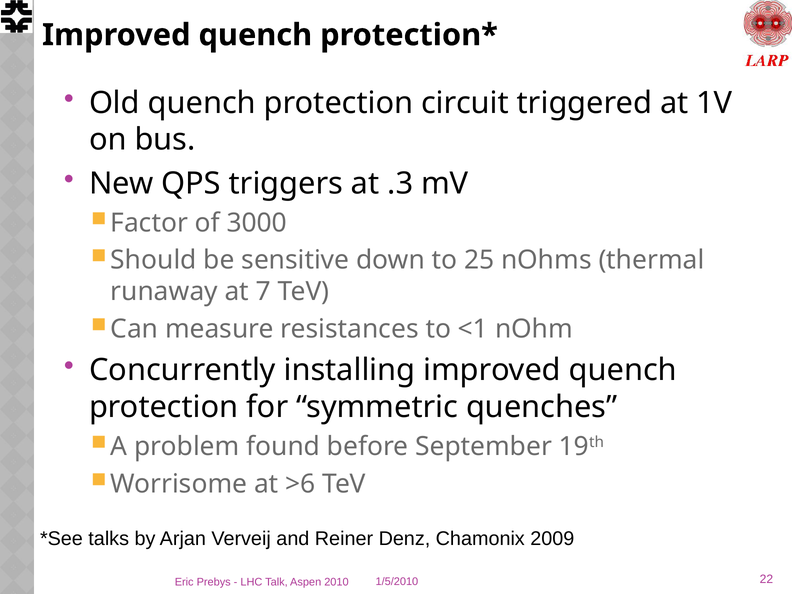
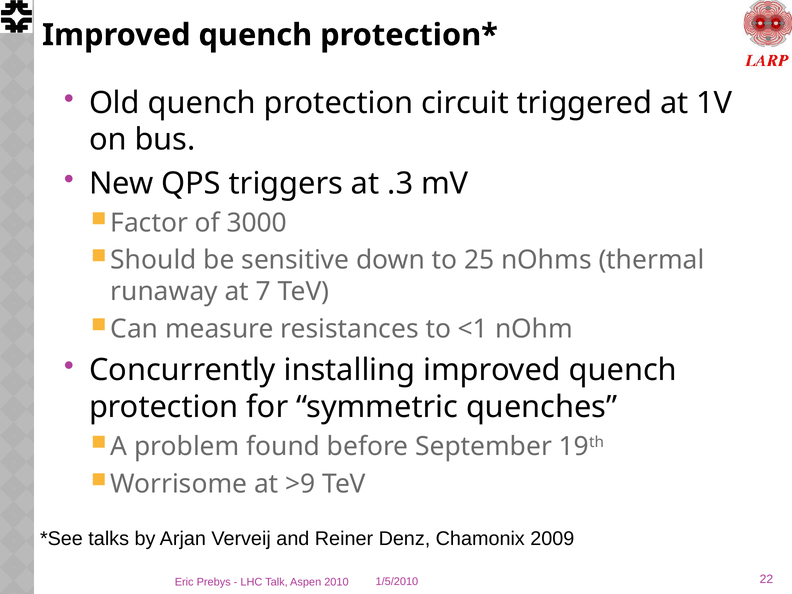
>6: >6 -> >9 (300, 484)
